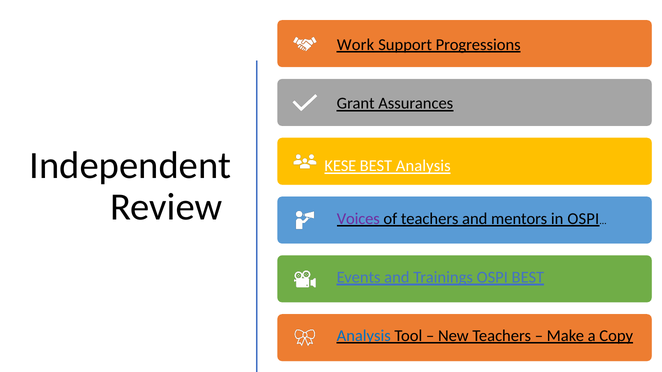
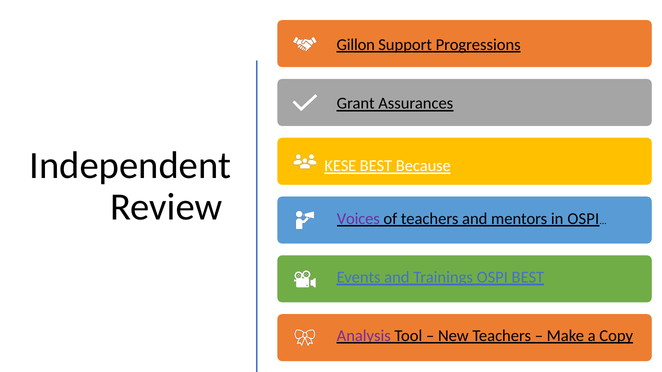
Work: Work -> Gillon (356, 45)
Analysis: Analysis -> Because (423, 166)
Analysis colour: blue -> purple (364, 336)
